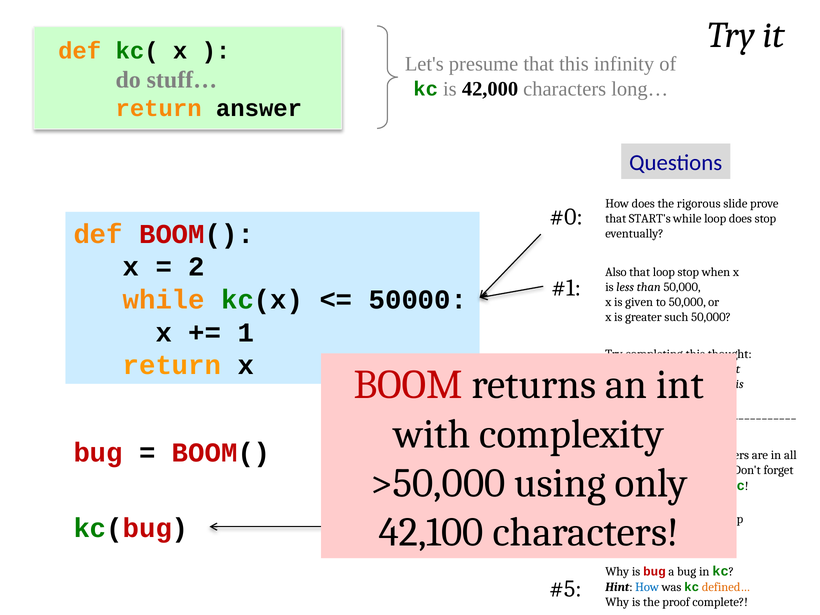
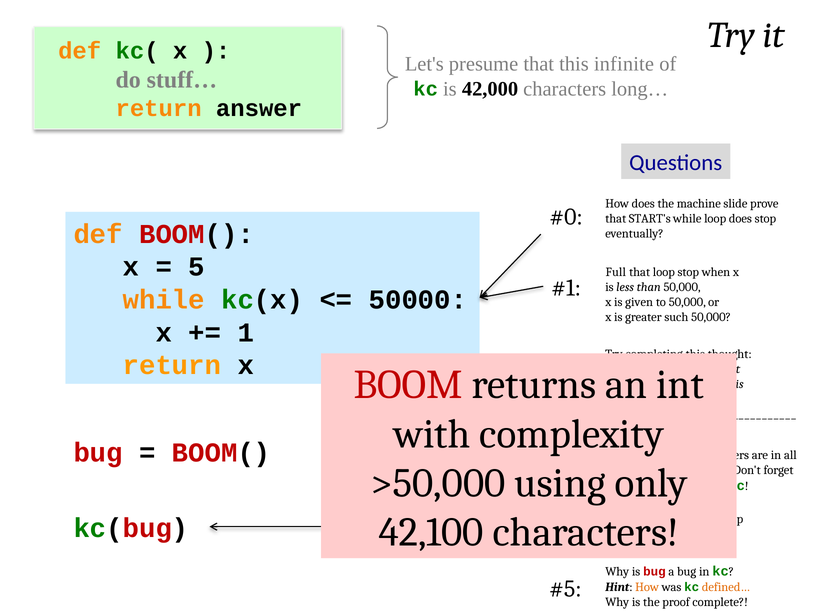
infinity: infinity -> infinite (624, 64)
rigorous: rigorous -> machine (699, 204)
2: 2 -> 5 (197, 267)
Also: Also -> Full (616, 272)
How colour: blue -> orange (647, 587)
